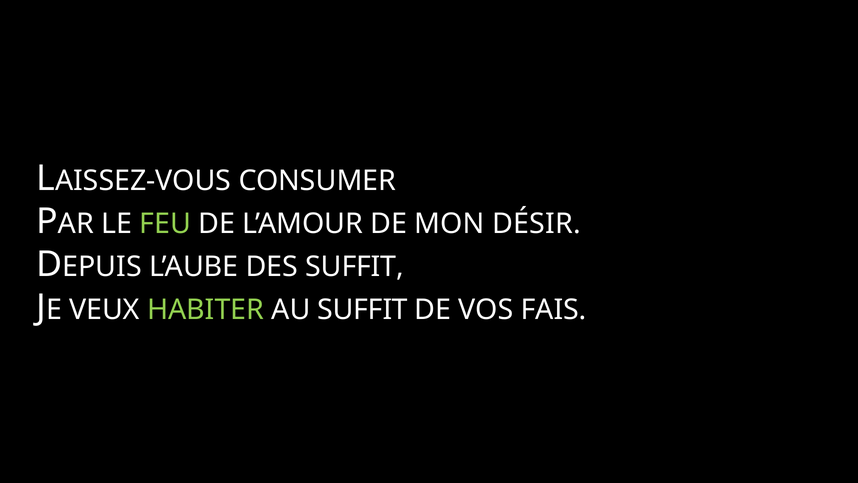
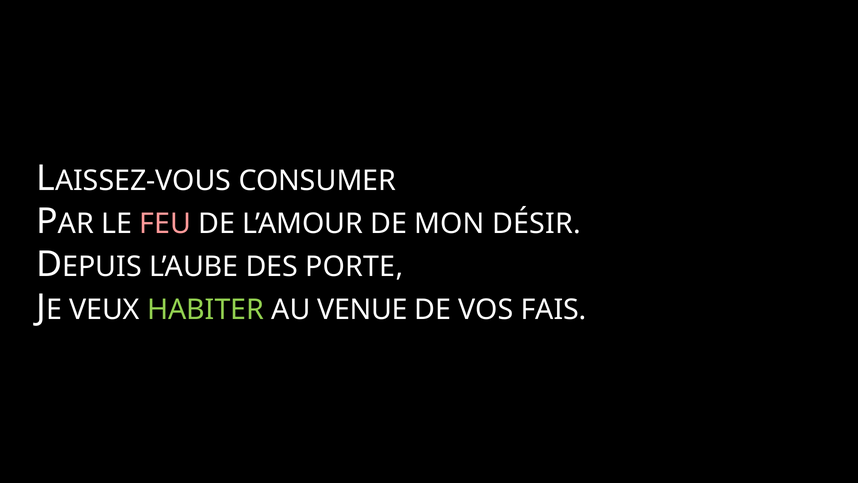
FEU colour: light green -> pink (165, 224)
DES SUFFIT: SUFFIT -> PORTE (354, 267)
AU SUFFIT: SUFFIT -> VENUE (363, 310)
